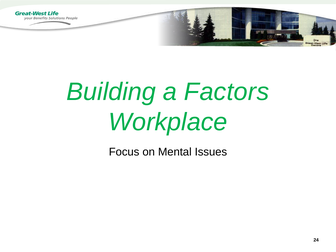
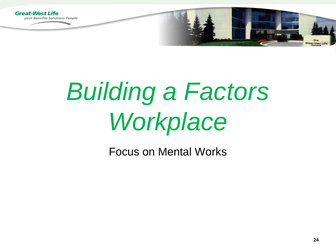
Issues: Issues -> Works (211, 152)
